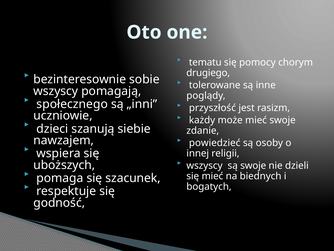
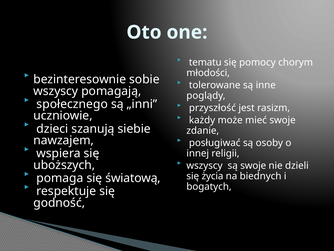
drugiego: drugiego -> młodości (208, 73)
powiedzieć: powiedzieć -> posługiwać (215, 143)
szacunek: szacunek -> światową (133, 178)
się mieć: mieć -> życia (212, 176)
